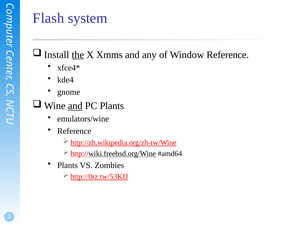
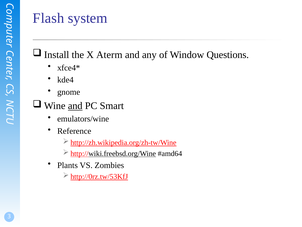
the underline: present -> none (78, 55)
Xmms: Xmms -> Aterm (109, 55)
Window Reference: Reference -> Questions (228, 55)
PC Plants: Plants -> Smart (112, 106)
